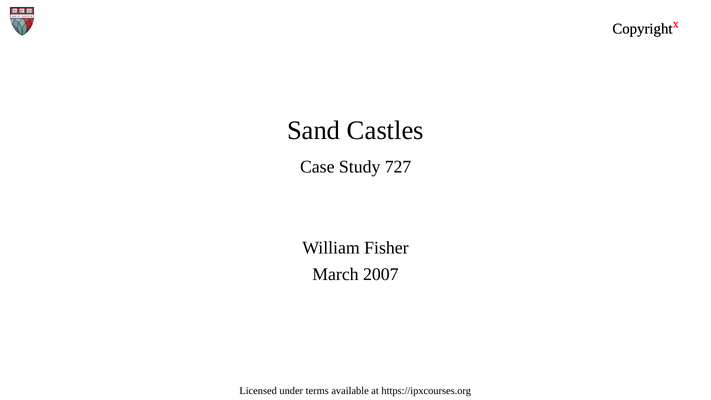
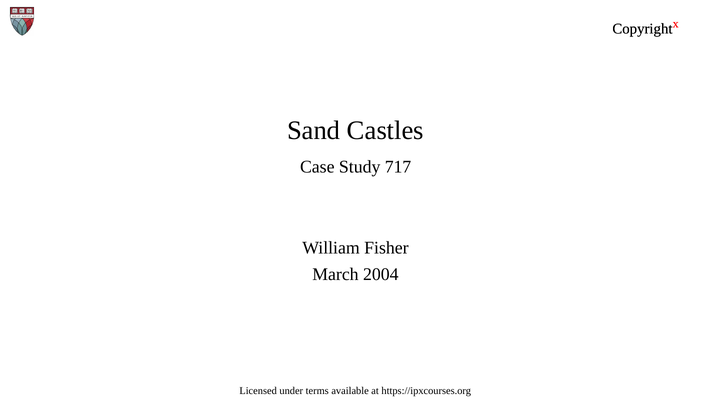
727: 727 -> 717 (398, 167)
2007: 2007 -> 2004 (381, 274)
